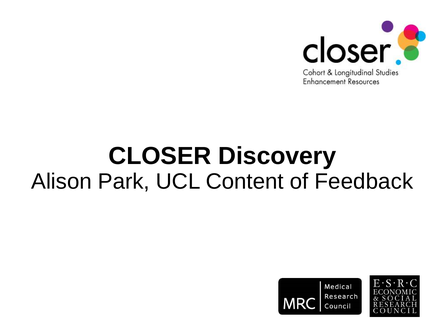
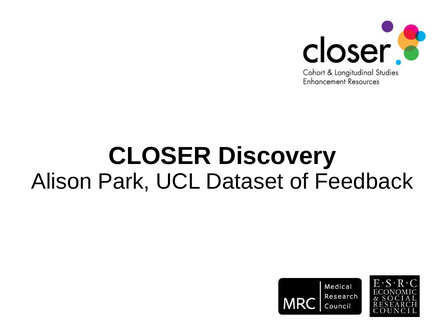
Content: Content -> Dataset (245, 182)
